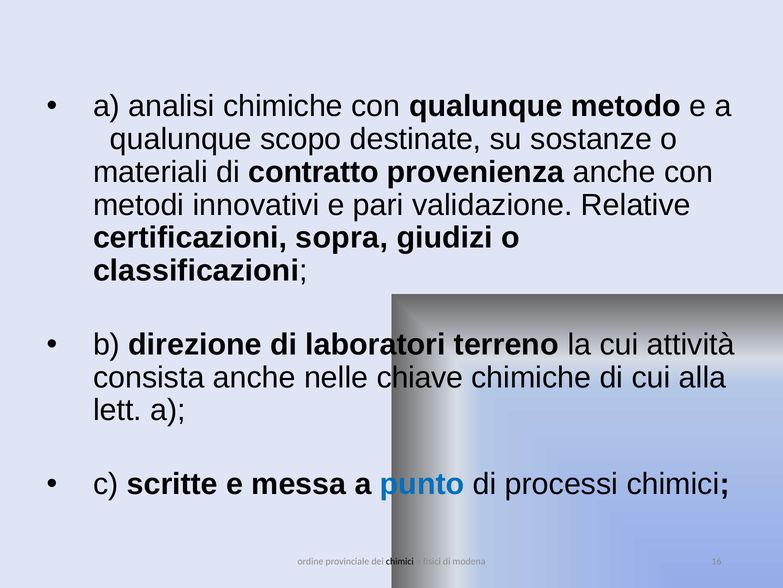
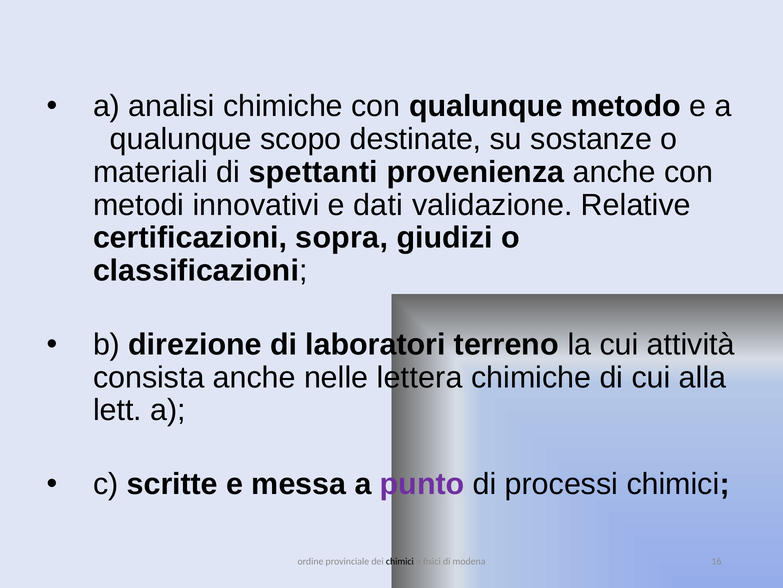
contratto: contratto -> spettanti (313, 172)
pari: pari -> dati (378, 205)
chiave: chiave -> lettera (420, 377)
punto colour: blue -> purple (422, 484)
